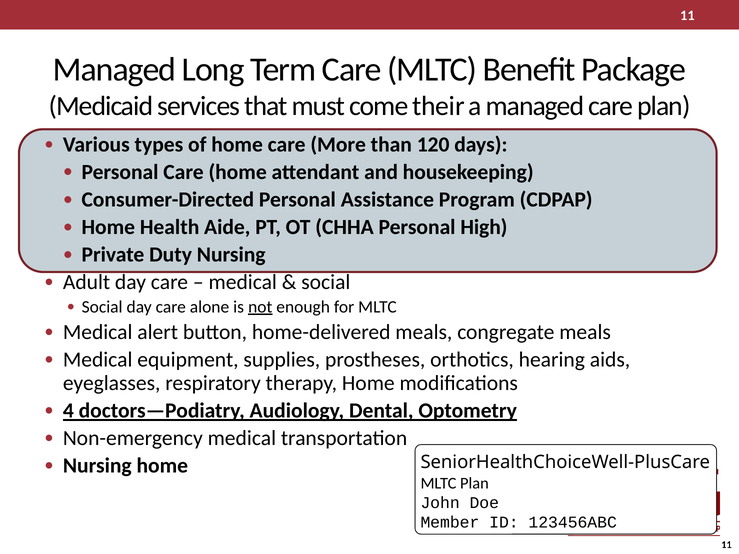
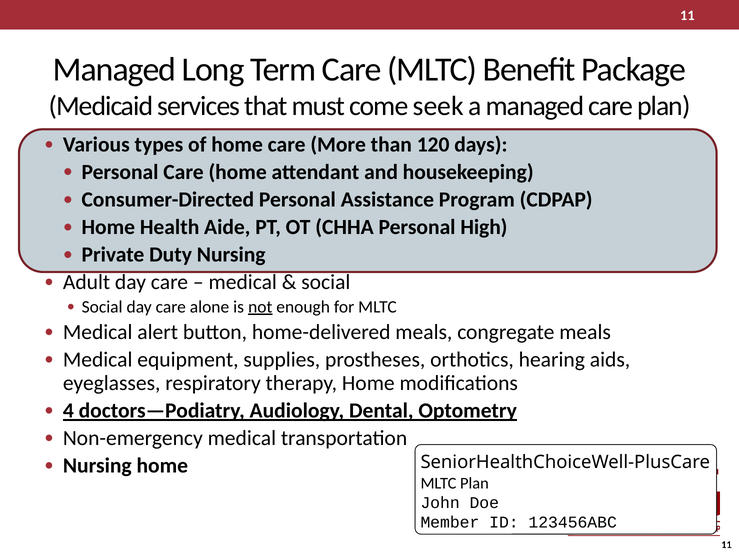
their: their -> seek (438, 106)
